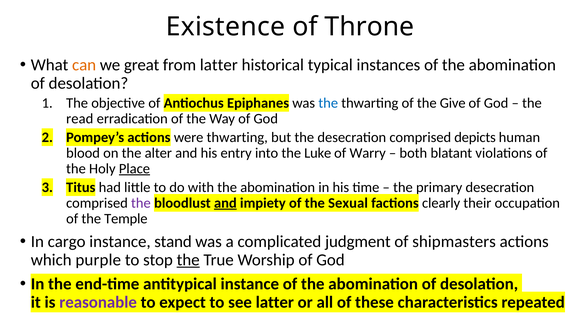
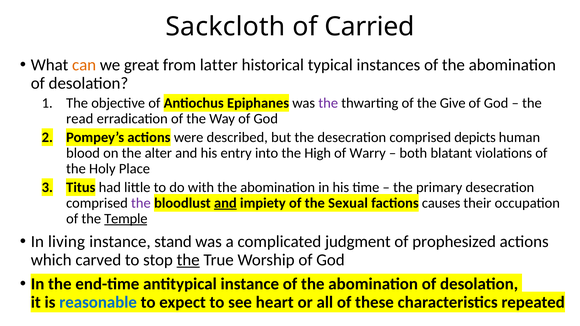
Existence: Existence -> Sackcloth (225, 27)
Throne: Throne -> Carried (370, 27)
the colour: blue -> purple (328, 103)
were thwarting: thwarting -> described (237, 138)
Luke: Luke -> High (318, 153)
Place underline: present -> none (134, 169)
clearly: clearly -> causes (441, 203)
Temple underline: none -> present (126, 219)
cargo: cargo -> living (66, 242)
shipmasters: shipmasters -> prophesized (454, 242)
purple: purple -> carved (98, 260)
reasonable colour: purple -> blue (98, 303)
see latter: latter -> heart (275, 303)
